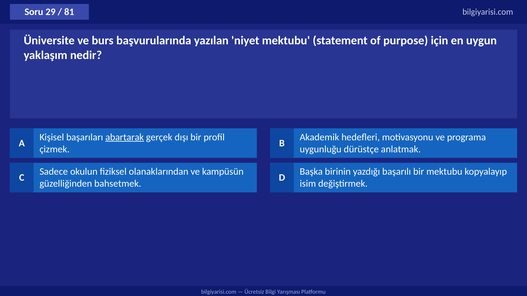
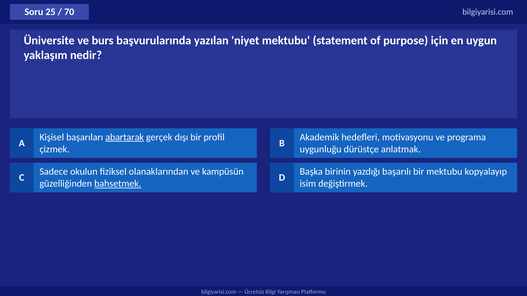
29: 29 -> 25 (51, 12)
81: 81 -> 70 (69, 12)
bahsetmek underline: none -> present (118, 184)
